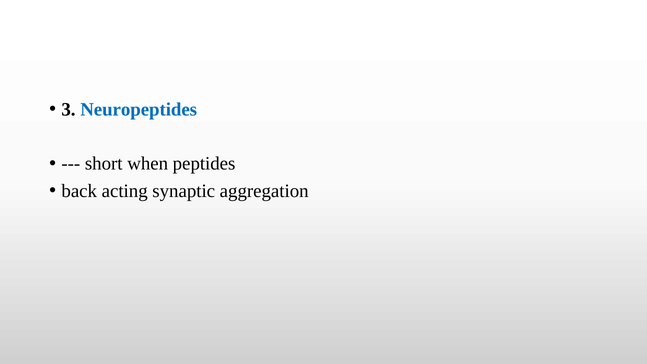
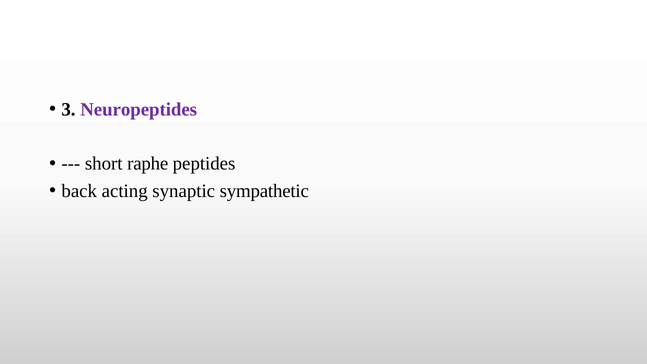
Neuropeptides colour: blue -> purple (139, 109)
when: when -> raphe (148, 164)
aggregation: aggregation -> sympathetic (264, 191)
